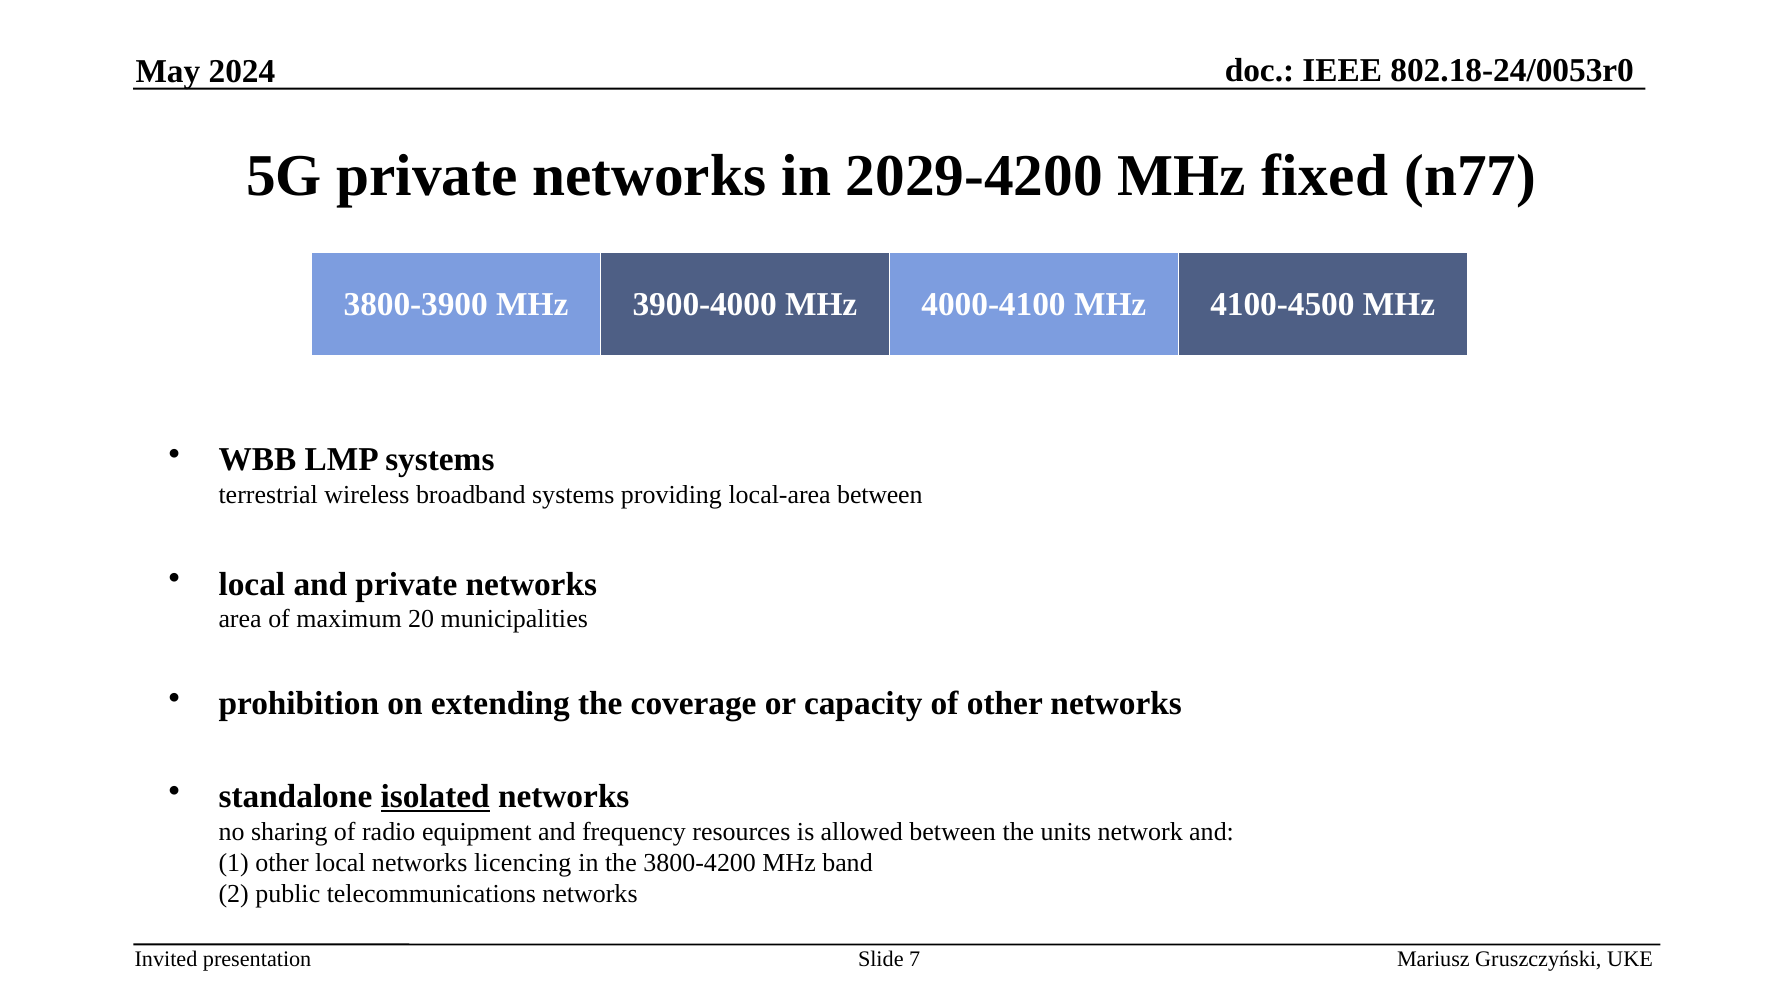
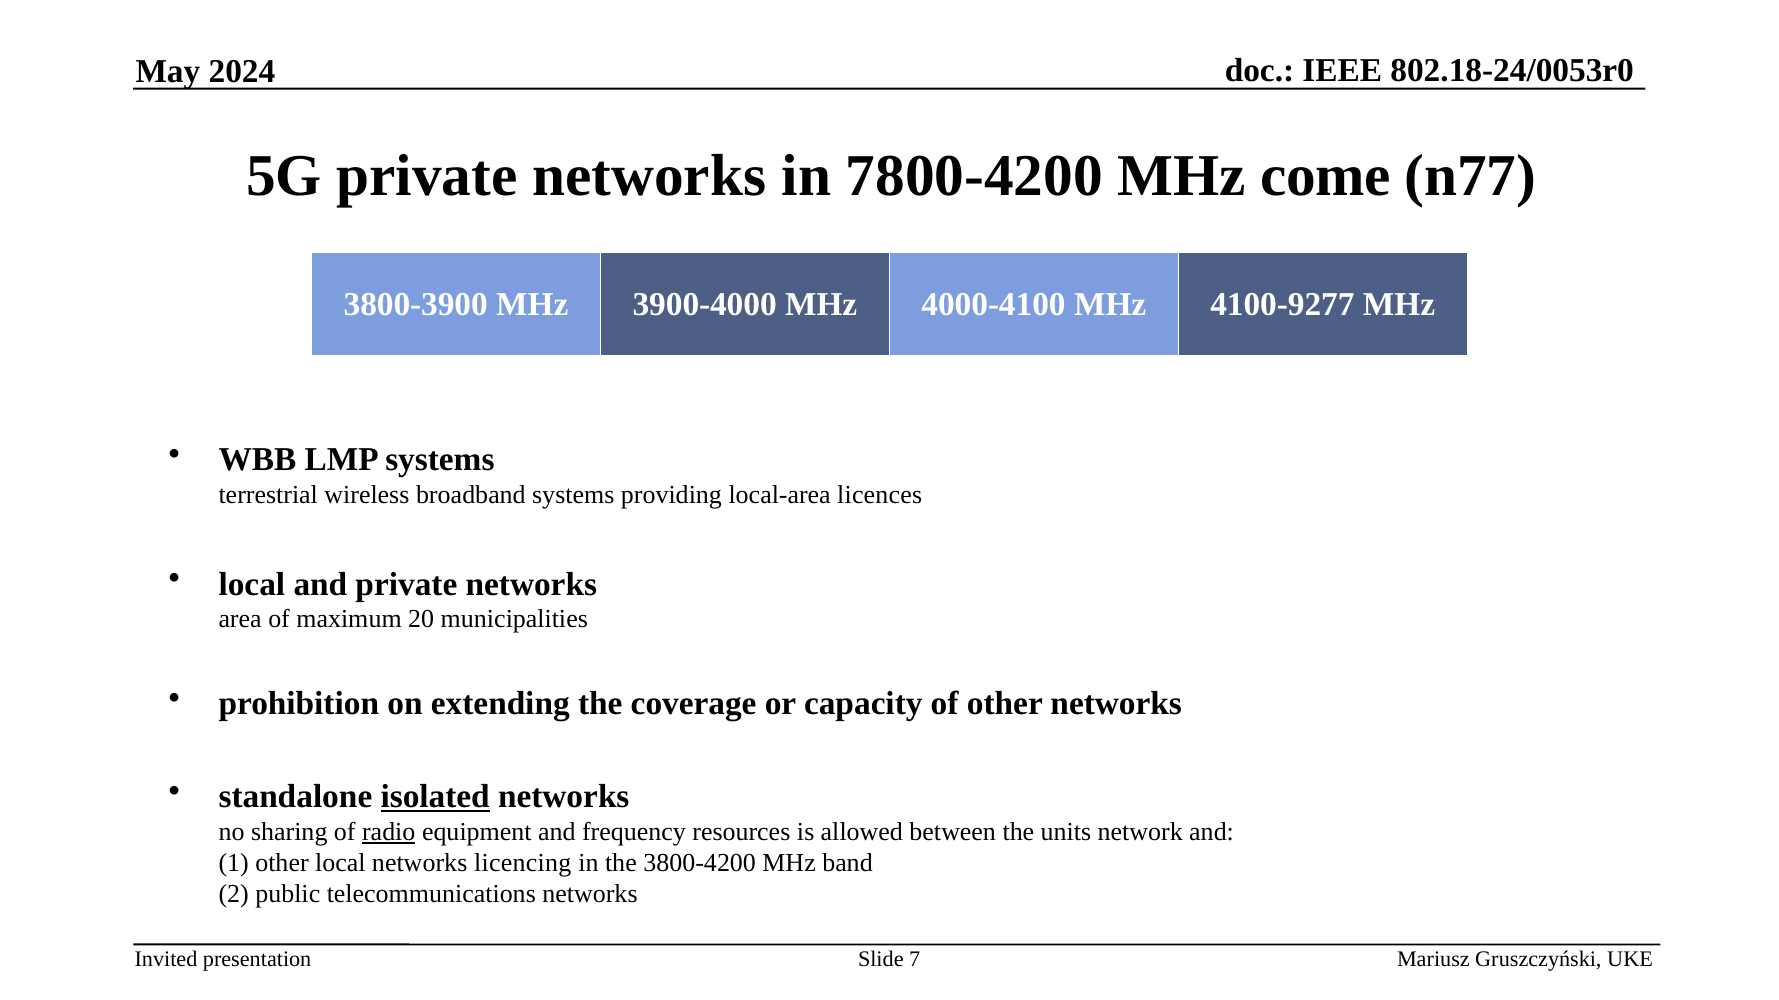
2029-4200: 2029-4200 -> 7800-4200 (974, 177)
fixed: fixed -> come (1326, 177)
4100-4500: 4100-4500 -> 4100-9277 (1282, 305)
local-area between: between -> licences (880, 495)
radio underline: none -> present (389, 833)
